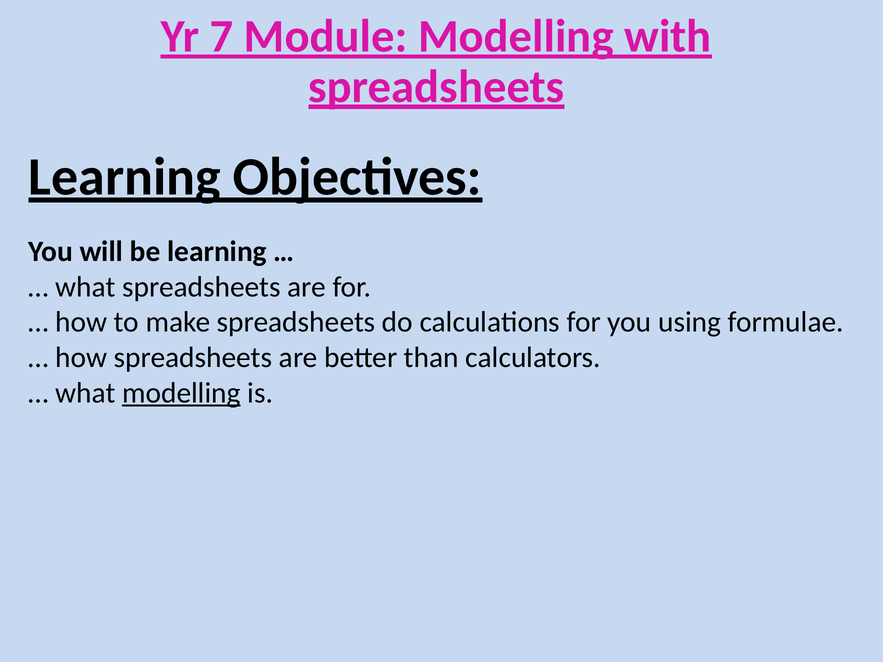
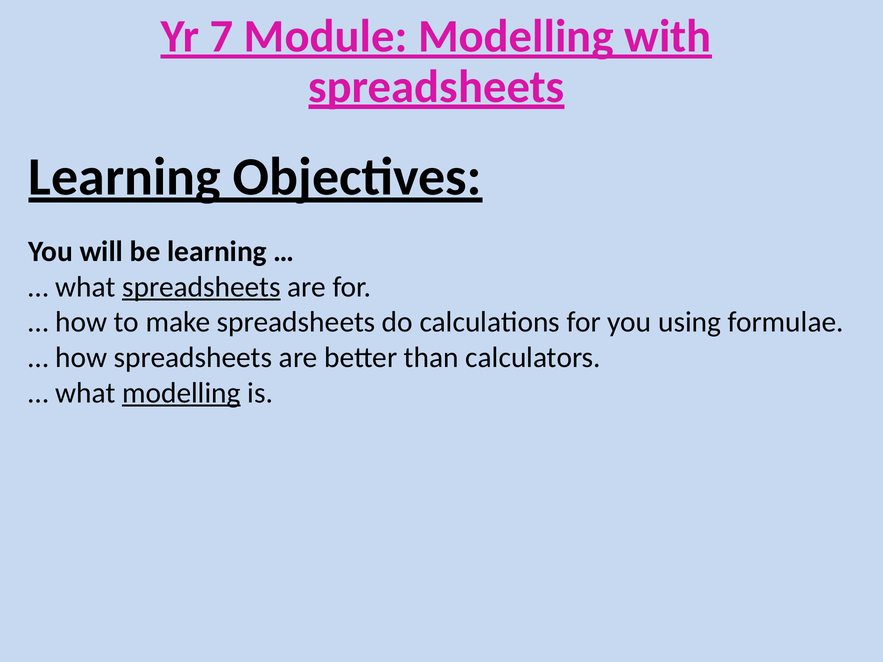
spreadsheets underline: none -> present (201, 287)
